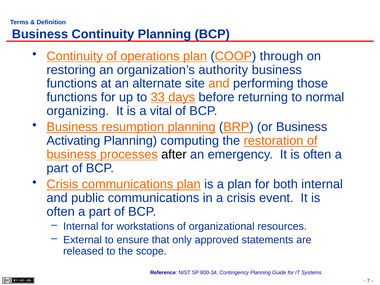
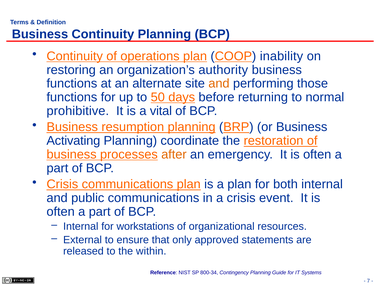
through: through -> inability (281, 56)
33: 33 -> 50 (158, 97)
organizing: organizing -> prohibitive (78, 111)
computing: computing -> coordinate (190, 141)
after colour: black -> orange (174, 154)
scope: scope -> within (151, 251)
